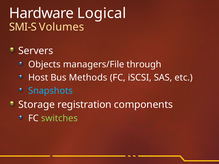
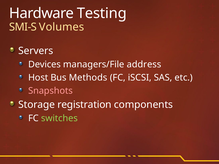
Logical: Logical -> Testing (102, 13)
Objects: Objects -> Devices (44, 65)
through: through -> address (144, 65)
Snapshots colour: light blue -> pink (51, 91)
